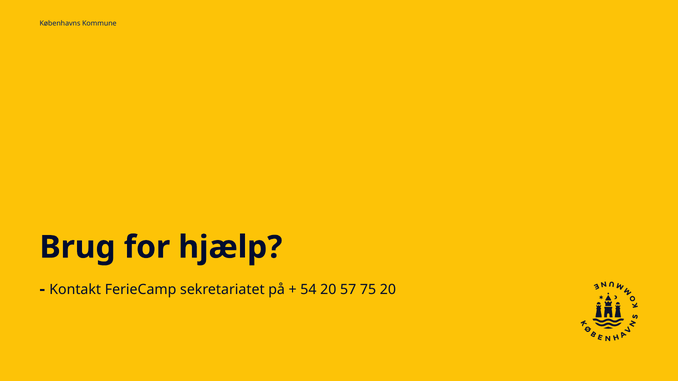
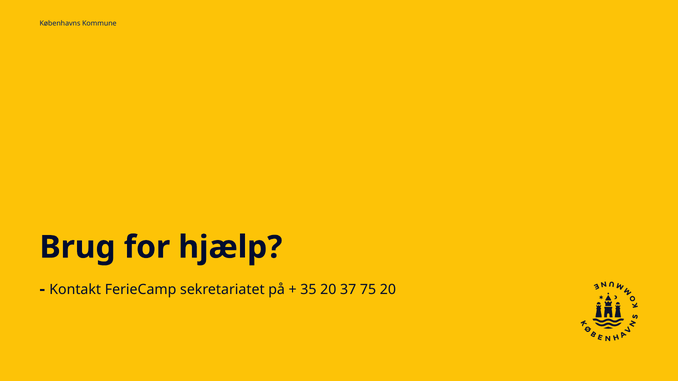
54: 54 -> 35 (308, 290)
57: 57 -> 37 (348, 290)
